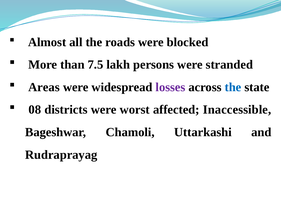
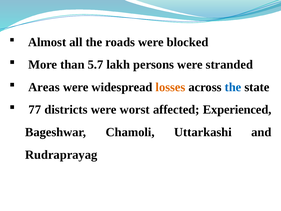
7.5: 7.5 -> 5.7 (95, 65)
losses colour: purple -> orange (170, 87)
08: 08 -> 77 (35, 110)
Inaccessible: Inaccessible -> Experienced (237, 110)
